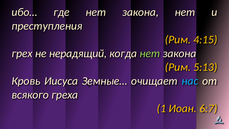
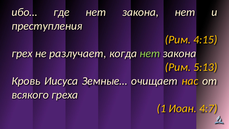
нерадящий: нерадящий -> разлучает (78, 53)
нас colour: light blue -> yellow (190, 81)
6:7: 6:7 -> 4:7 (208, 108)
